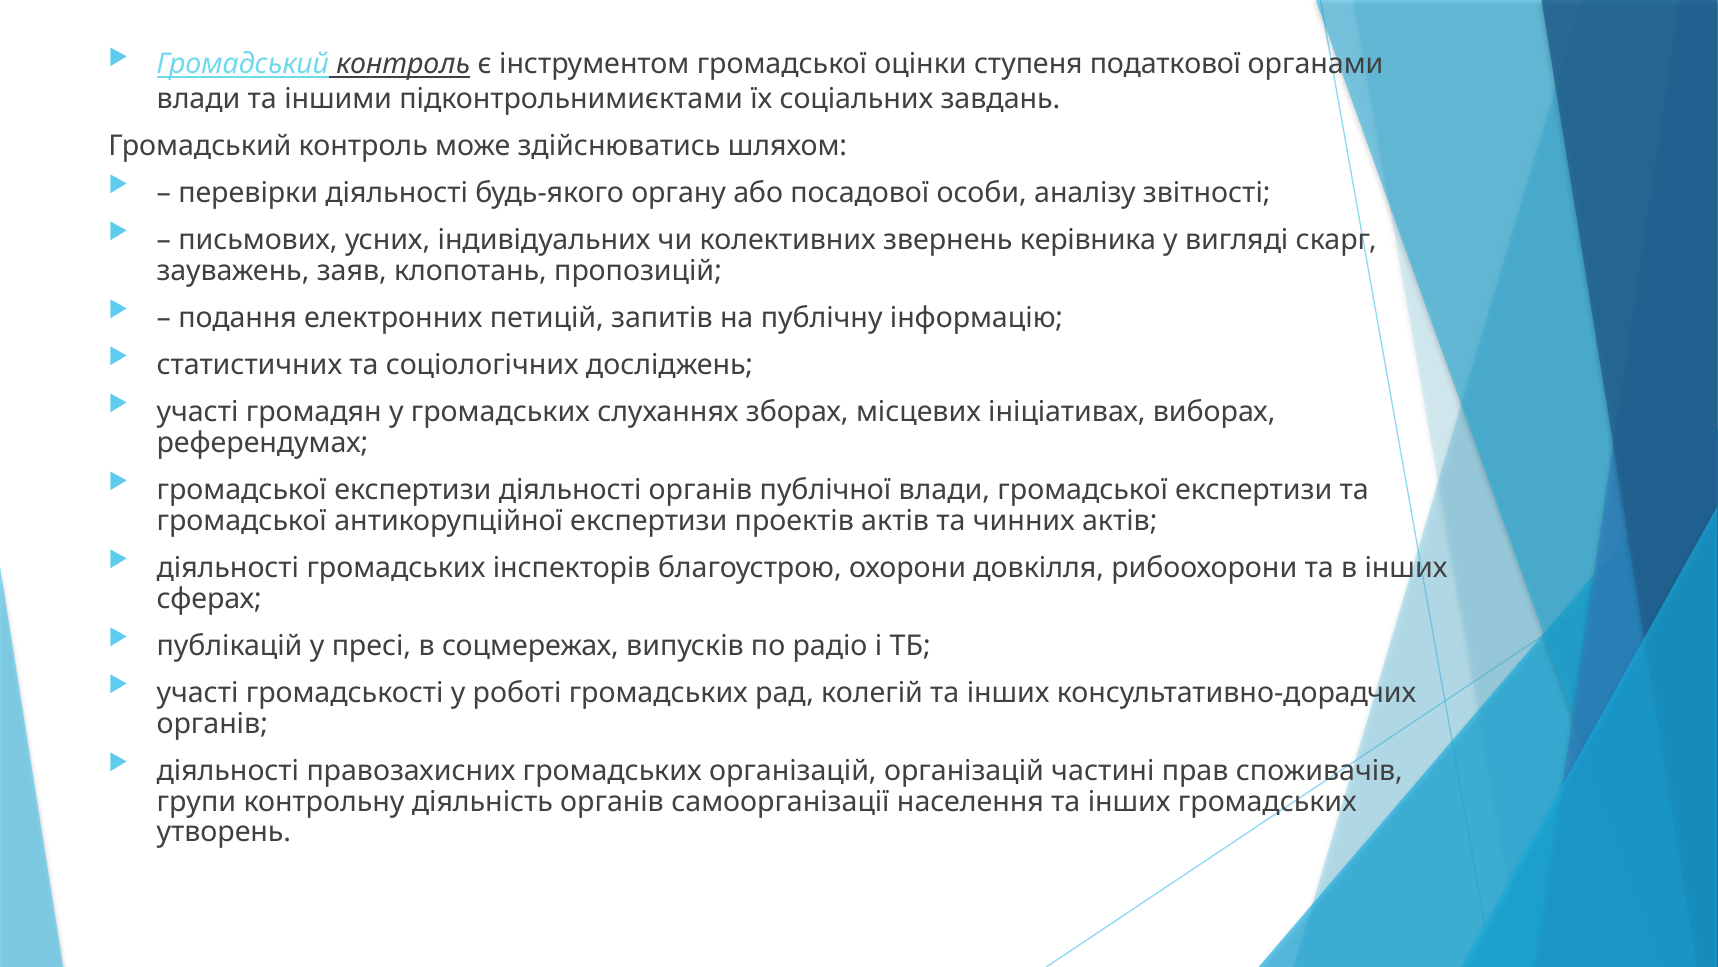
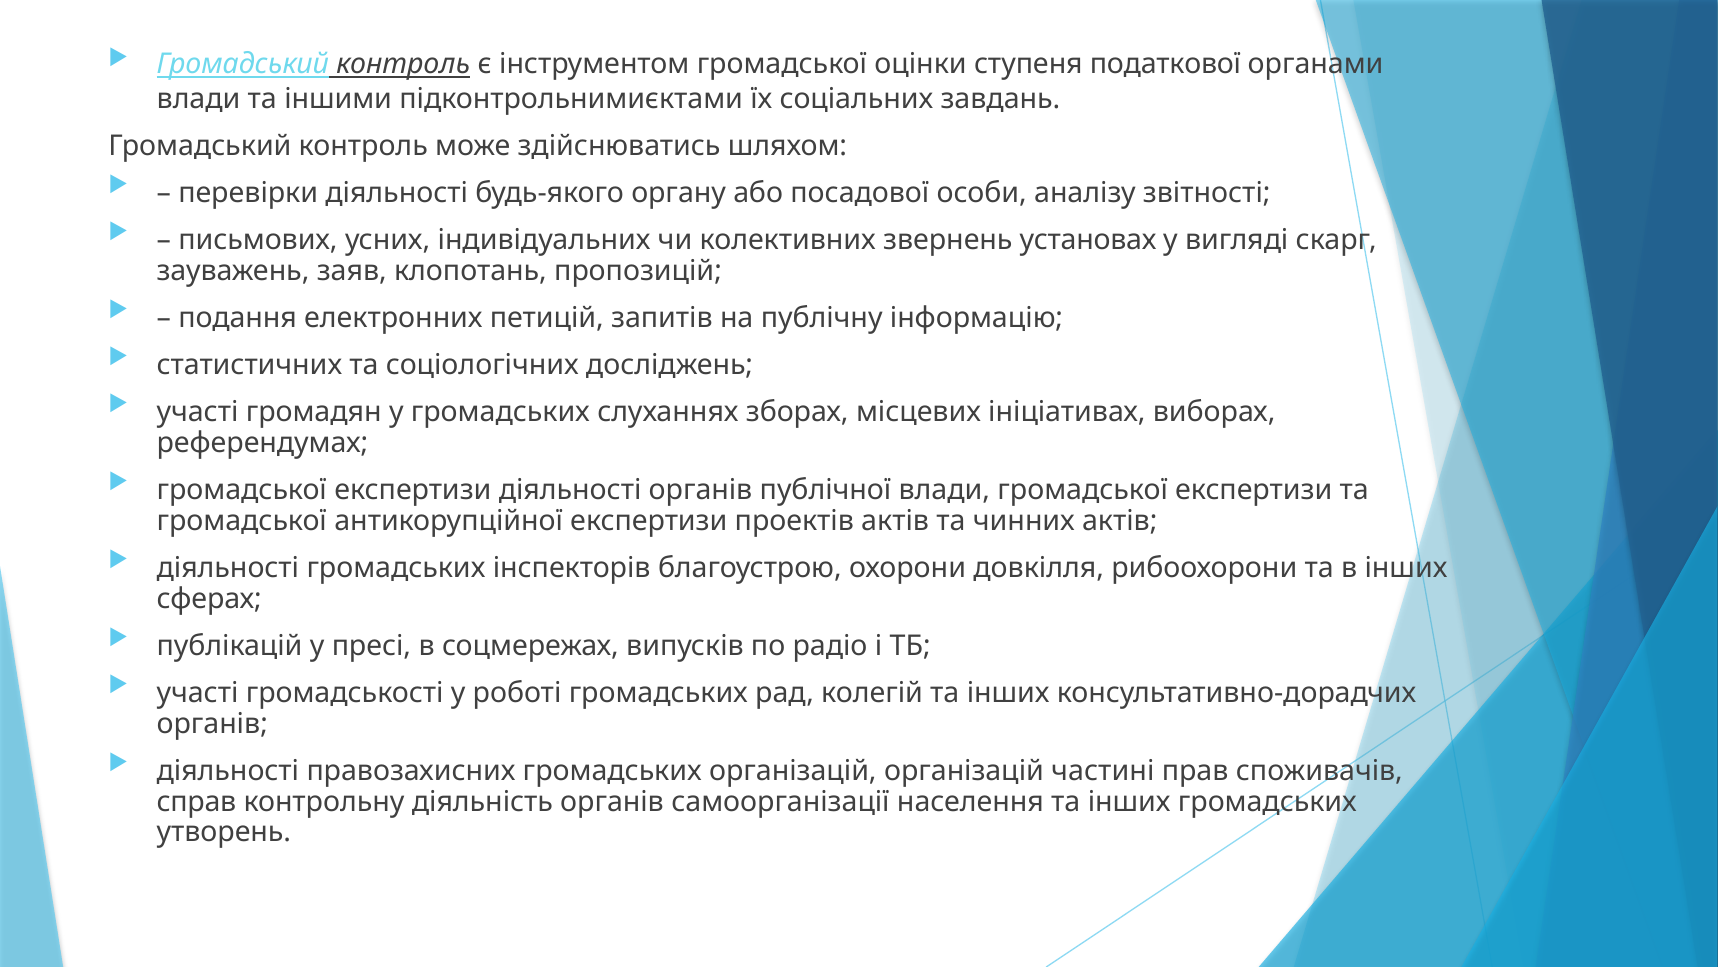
керівника: керівника -> установах (1088, 240)
групи: групи -> справ (196, 801)
